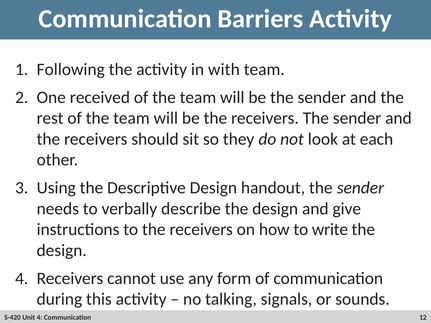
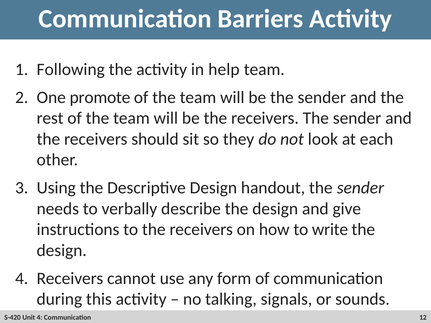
with: with -> help (224, 69)
received: received -> promote (100, 97)
